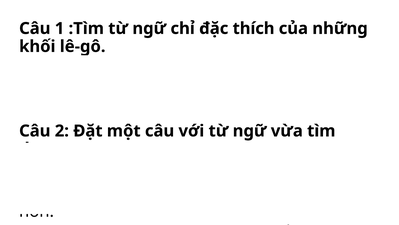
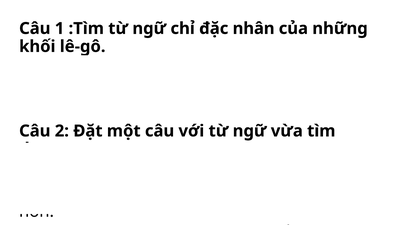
đặc thích: thích -> nhân (254, 28)
